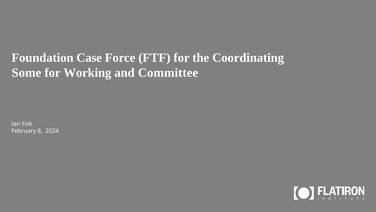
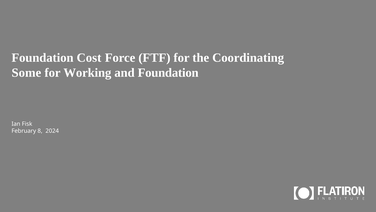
Case: Case -> Cost (89, 58)
and Committee: Committee -> Foundation (168, 73)
